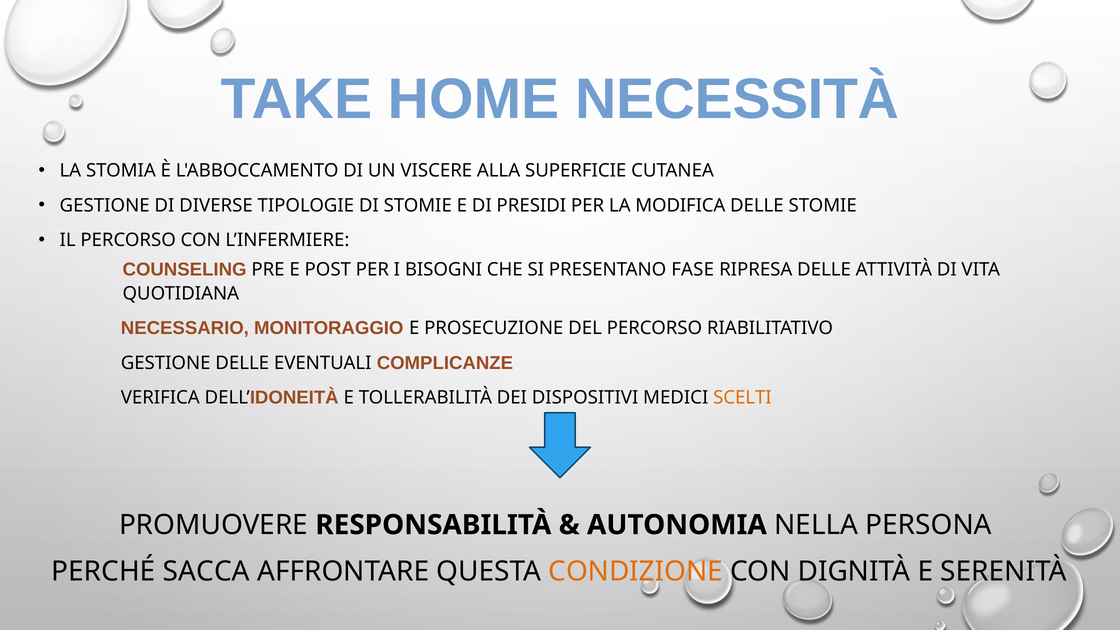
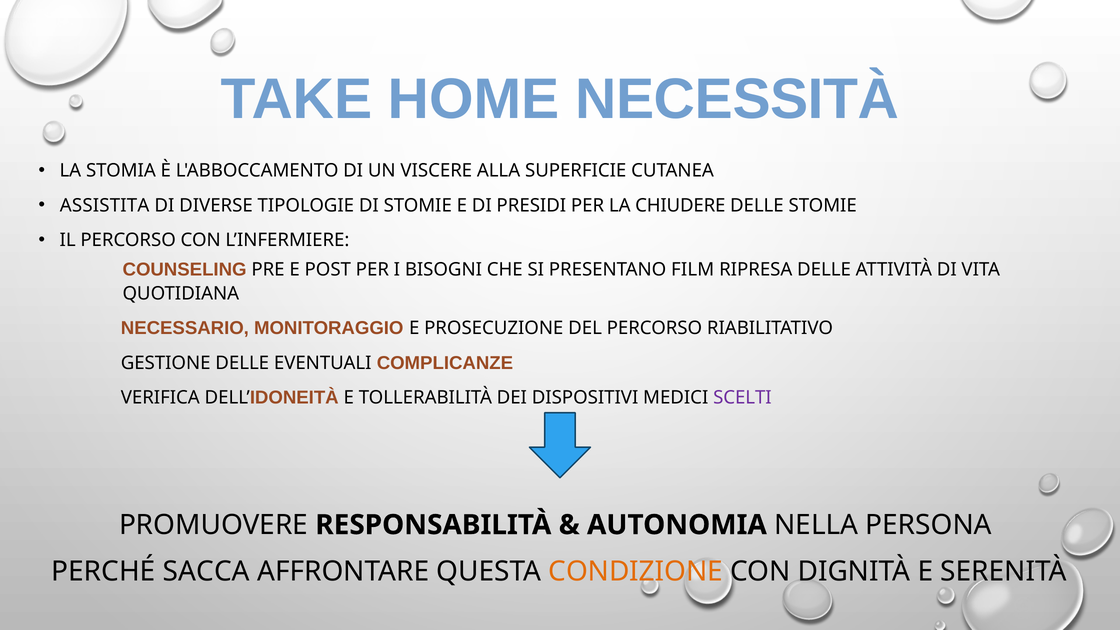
GESTIONE: GESTIONE -> ASSISTITA (105, 205)
MODIFICA: MODIFICA -> CHIUDERE (680, 205)
FASE: FASE -> FILM (693, 269)
SCELTI colour: orange -> purple (742, 398)
